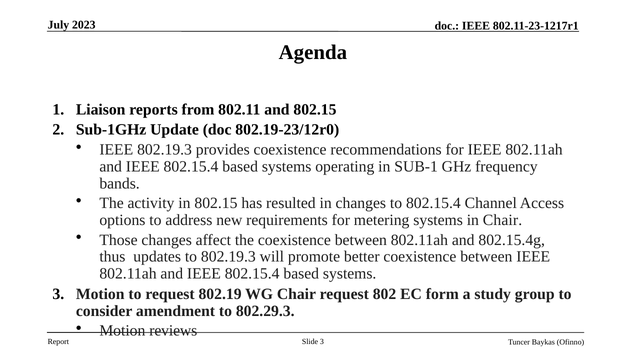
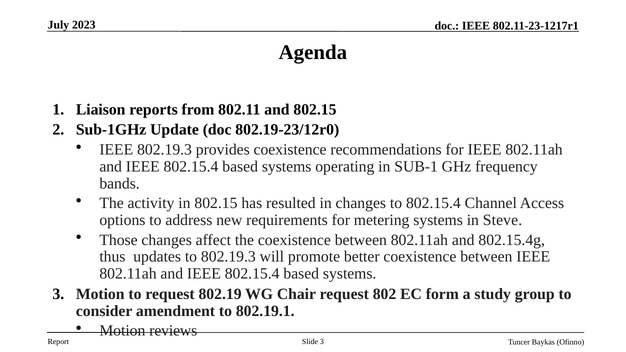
in Chair: Chair -> Steve (503, 220)
802.29.3: 802.29.3 -> 802.19.1 (265, 311)
